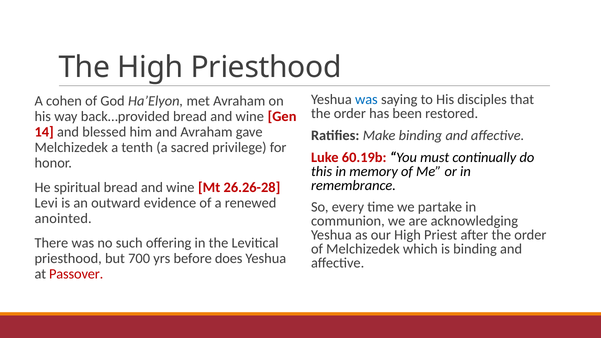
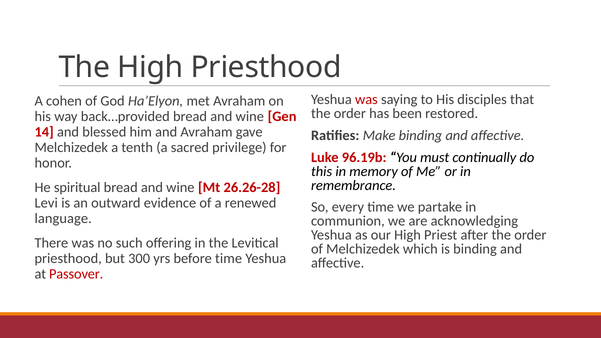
was colour: blue -> red (366, 100)
60.19b: 60.19b -> 96.19b (364, 157)
anointed: anointed -> language (63, 219)
700: 700 -> 300 (139, 258)
before does: does -> time (229, 258)
